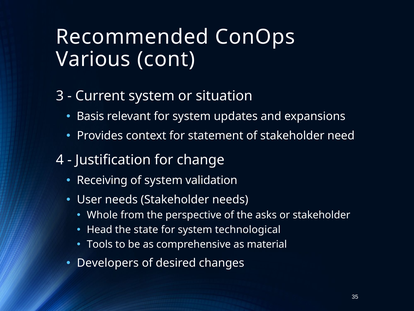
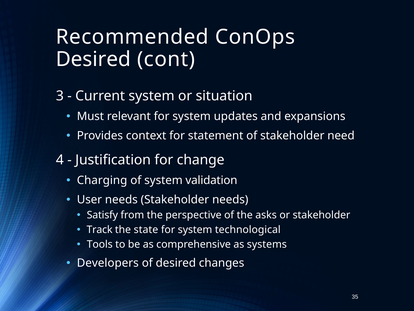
Various: Various -> Desired (93, 59)
Basis: Basis -> Must (90, 116)
Receiving: Receiving -> Charging (102, 180)
Whole: Whole -> Satisfy (102, 215)
Head: Head -> Track (100, 229)
material: material -> systems (267, 244)
